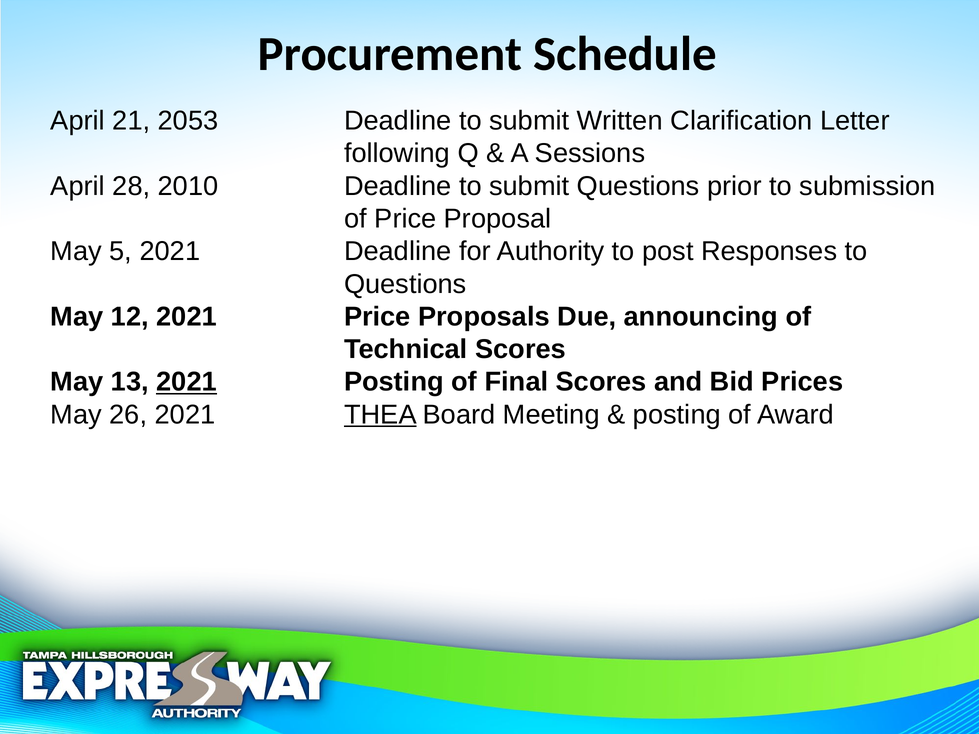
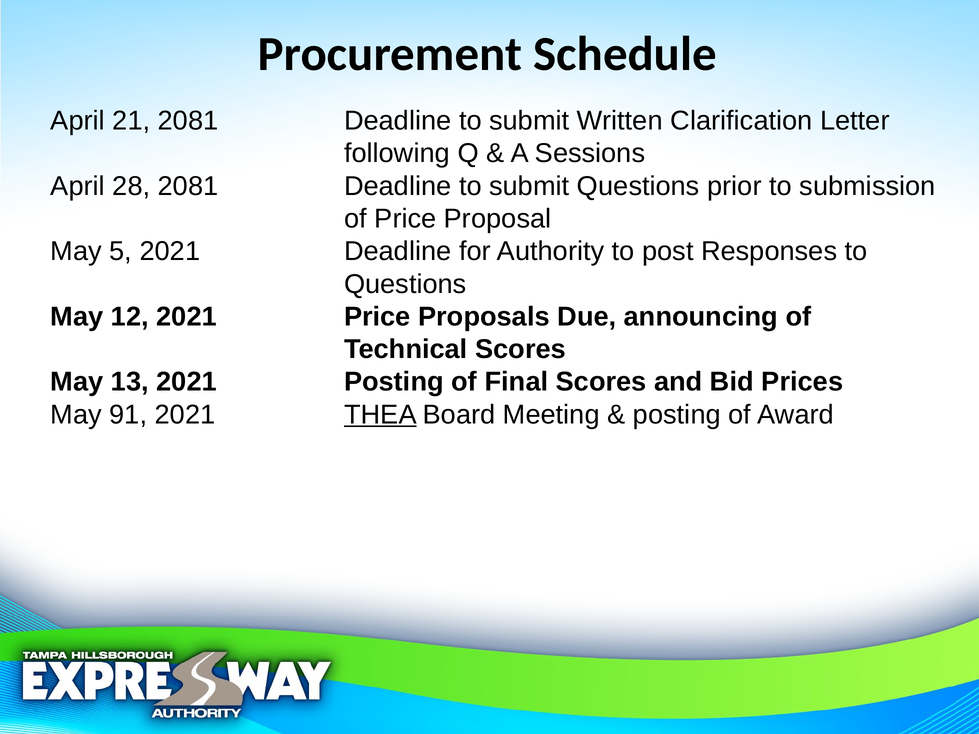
21 2053: 2053 -> 2081 (188, 121)
28 2010: 2010 -> 2081 (188, 186)
2021 underline: present -> none (187, 382)
26: 26 -> 91 (128, 415)
